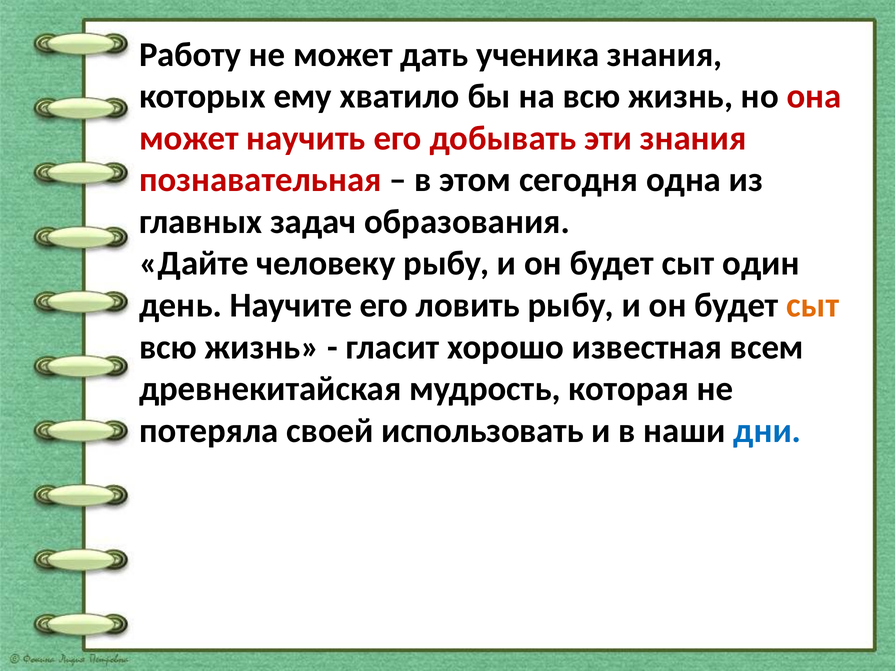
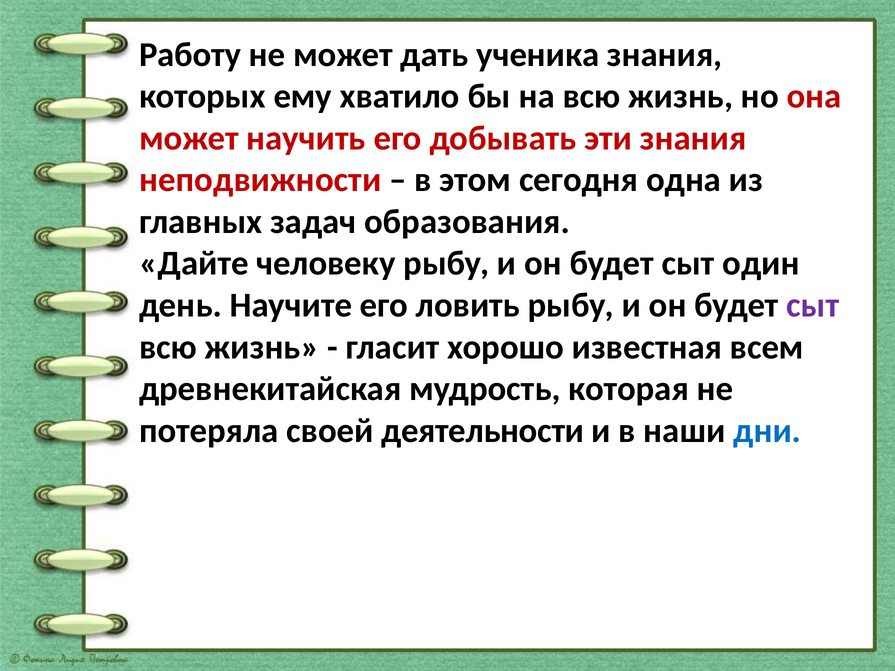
познавательная: познавательная -> неподвижности (260, 180)
сыт colour: orange -> purple (813, 305)
использовать: использовать -> деятельности (483, 431)
